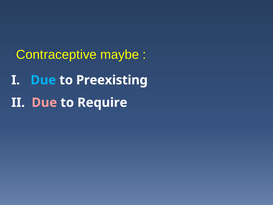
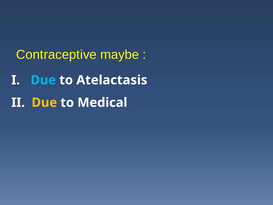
Preexisting: Preexisting -> Atelactasis (112, 80)
Due colour: pink -> yellow (44, 102)
Require: Require -> Medical (102, 102)
